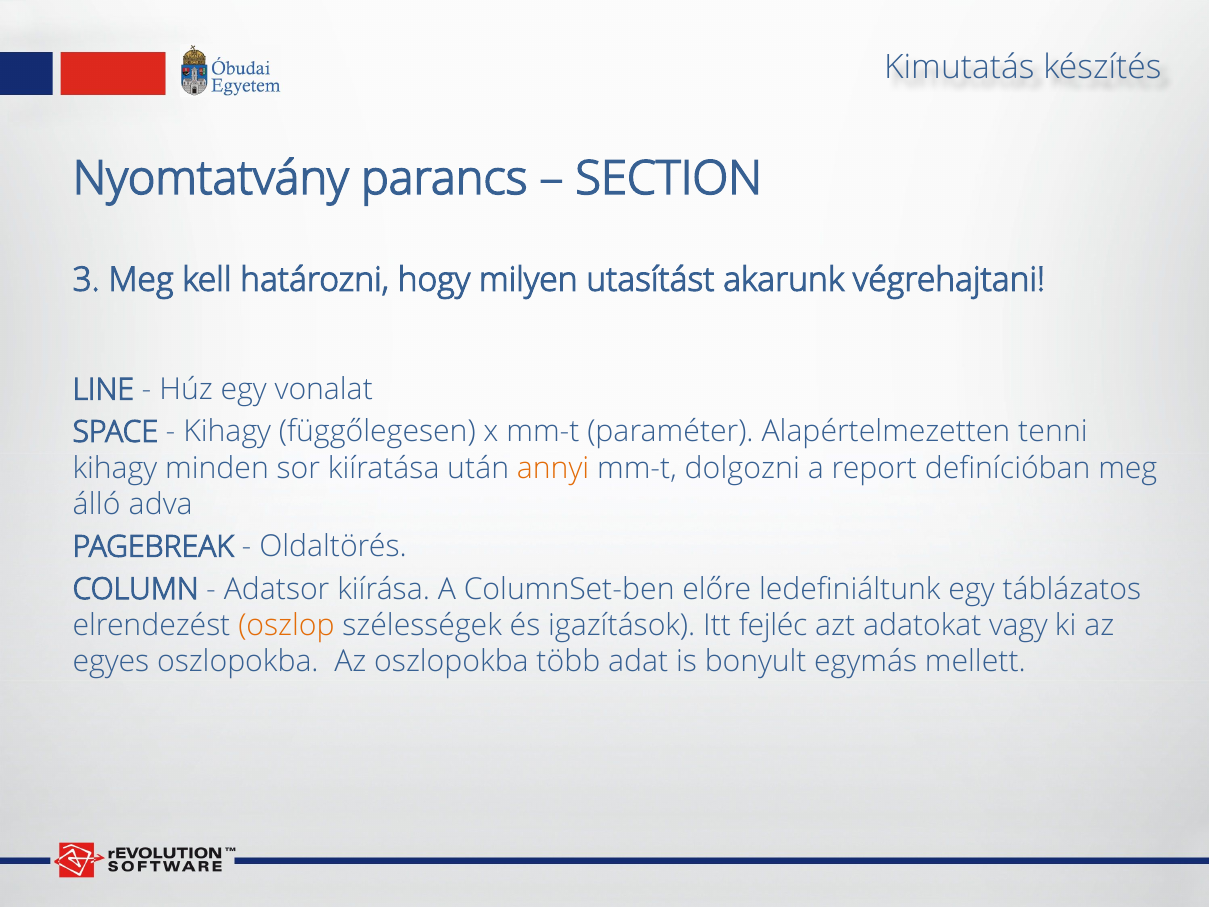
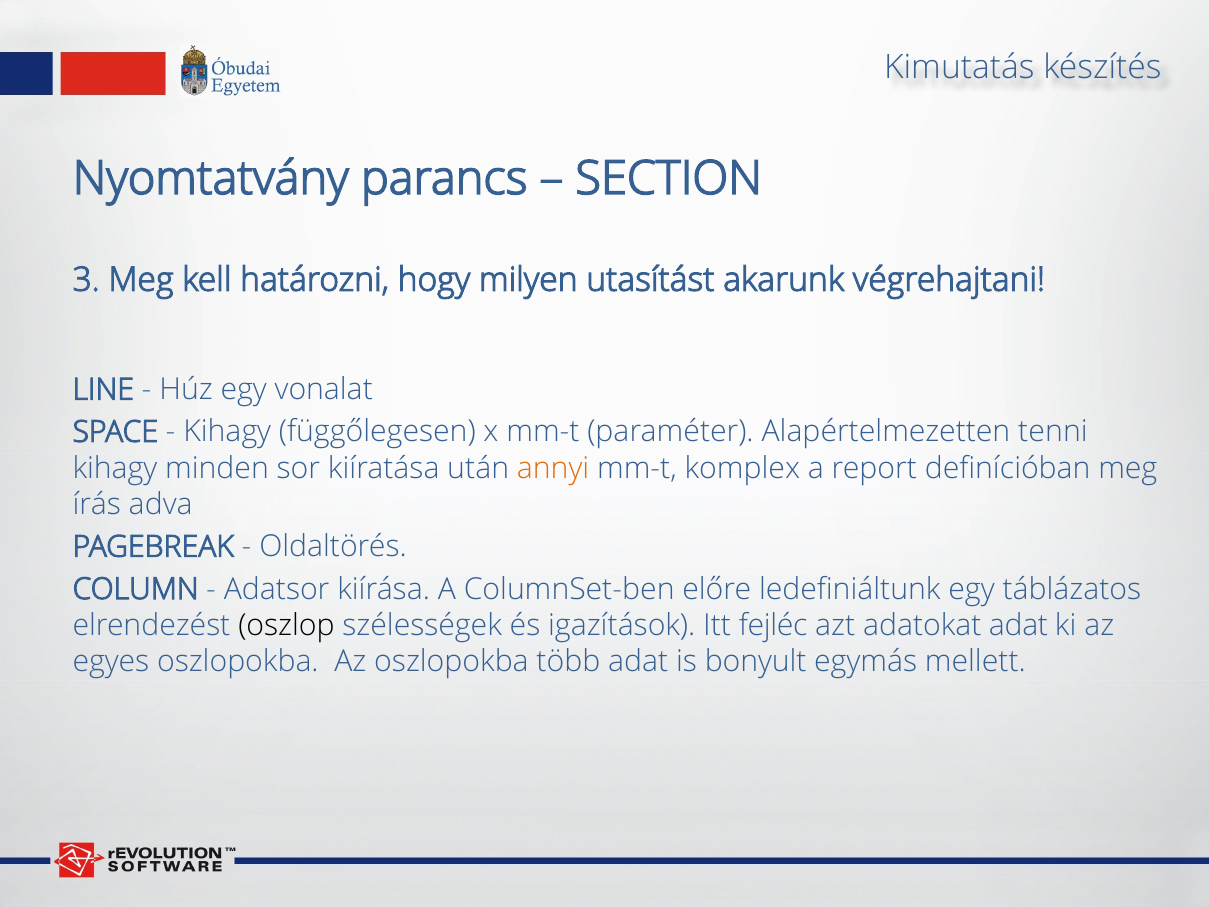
dolgozni: dolgozni -> komplex (742, 468)
álló: álló -> írás (97, 504)
oszlop colour: orange -> black (286, 625)
adatokat vagy: vagy -> adat (1018, 625)
